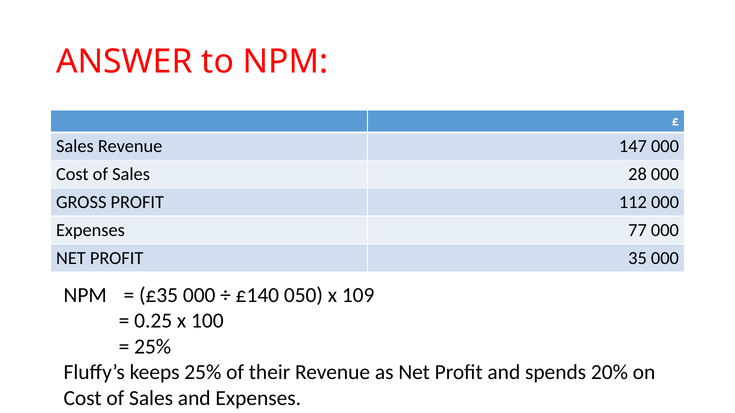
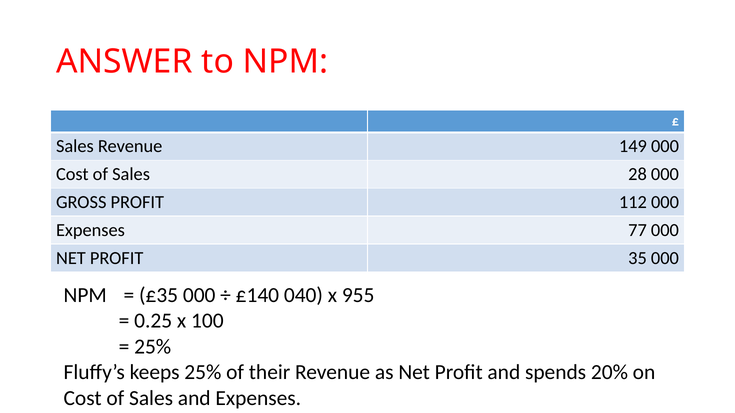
147: 147 -> 149 (633, 147)
050: 050 -> 040 (303, 295)
109: 109 -> 955 (358, 295)
